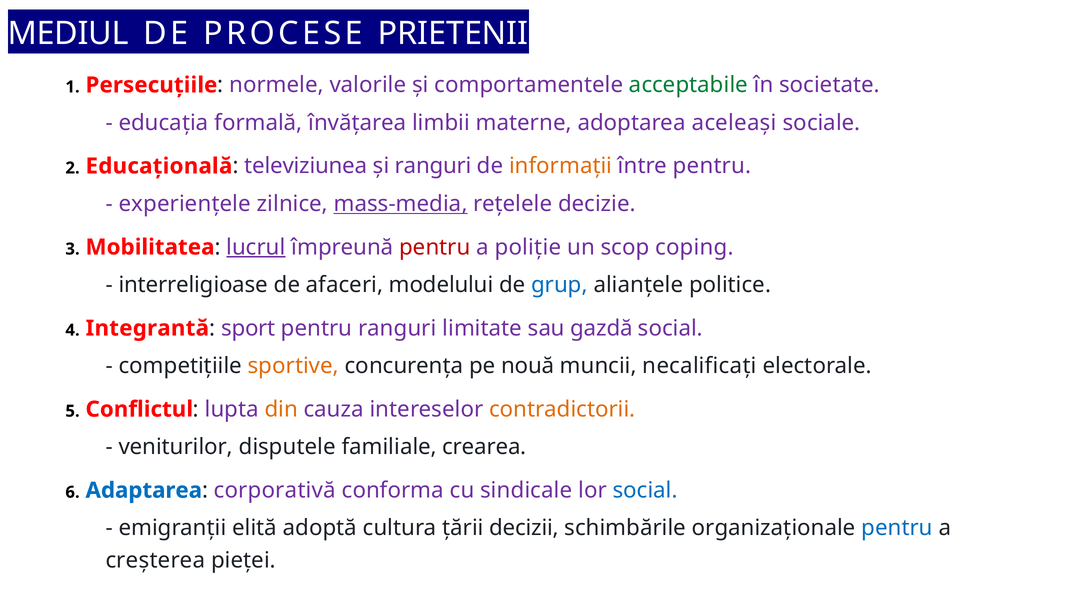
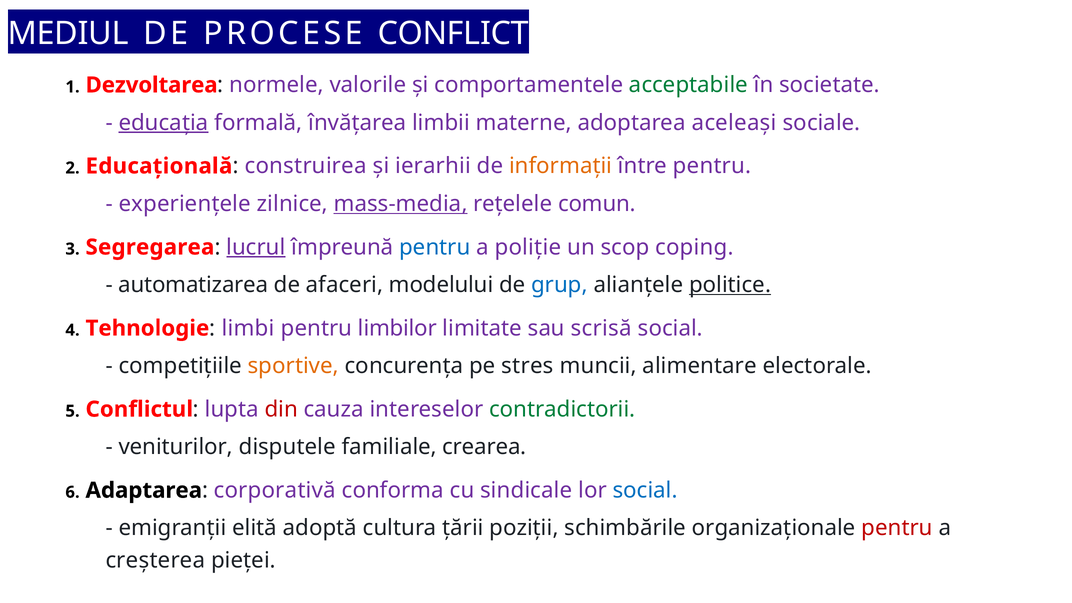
PRIETENII: PRIETENII -> CONFLICT (453, 33)
Persecuțiile: Persecuțiile -> Dezvoltarea (152, 85)
educația underline: none -> present (163, 123)
televiziunea: televiziunea -> construirea (306, 166)
și ranguri: ranguri -> ierarhii (433, 166)
decizie: decizie -> comun (597, 204)
Mobilitatea: Mobilitatea -> Segregarea (150, 247)
pentru colour: red -> blue (435, 247)
interreligioase: interreligioase -> automatizarea (193, 285)
politice underline: none -> present (730, 285)
Integrantă: Integrantă -> Tehnologie (147, 328)
sport: sport -> limbi (248, 328)
pentru ranguri: ranguri -> limbilor (397, 328)
gazdă: gazdă -> scrisă (601, 328)
nouă: nouă -> stres (528, 366)
necalificați: necalificați -> alimentare (700, 366)
din colour: orange -> red (281, 409)
contradictorii colour: orange -> green (562, 409)
Adaptarea colour: blue -> black (144, 490)
decizii: decizii -> poziții (524, 528)
pentru colour: blue -> red (897, 528)
